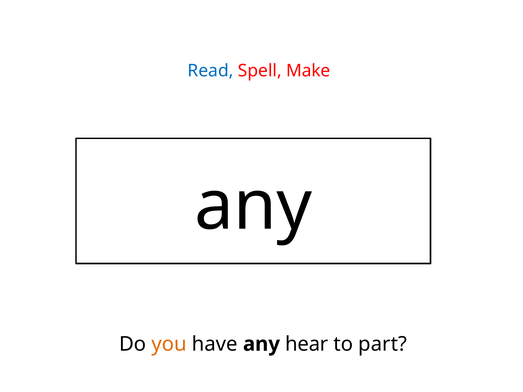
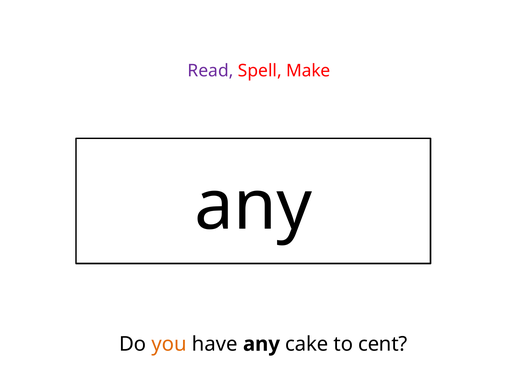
Read colour: blue -> purple (211, 71)
hear: hear -> cake (307, 344)
part: part -> cent (383, 344)
